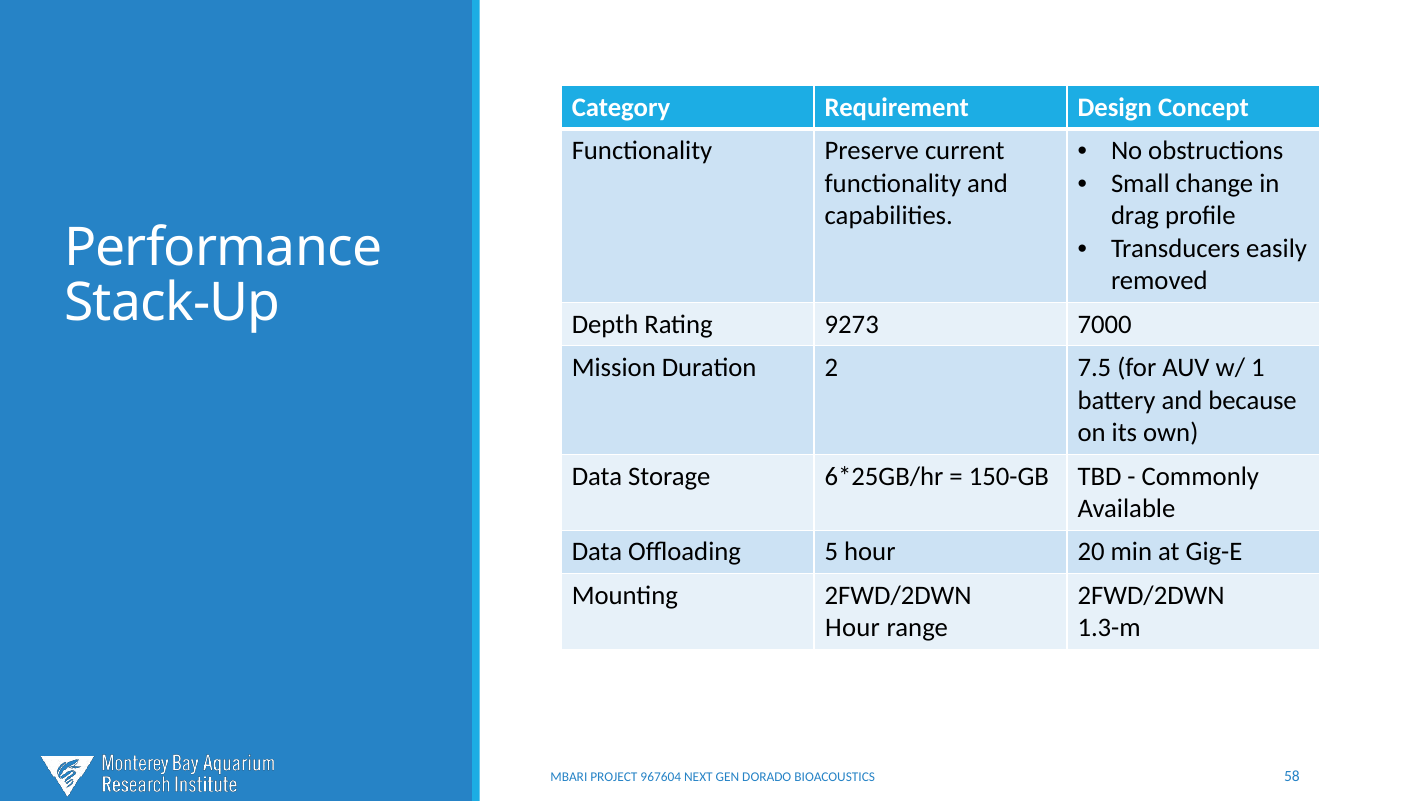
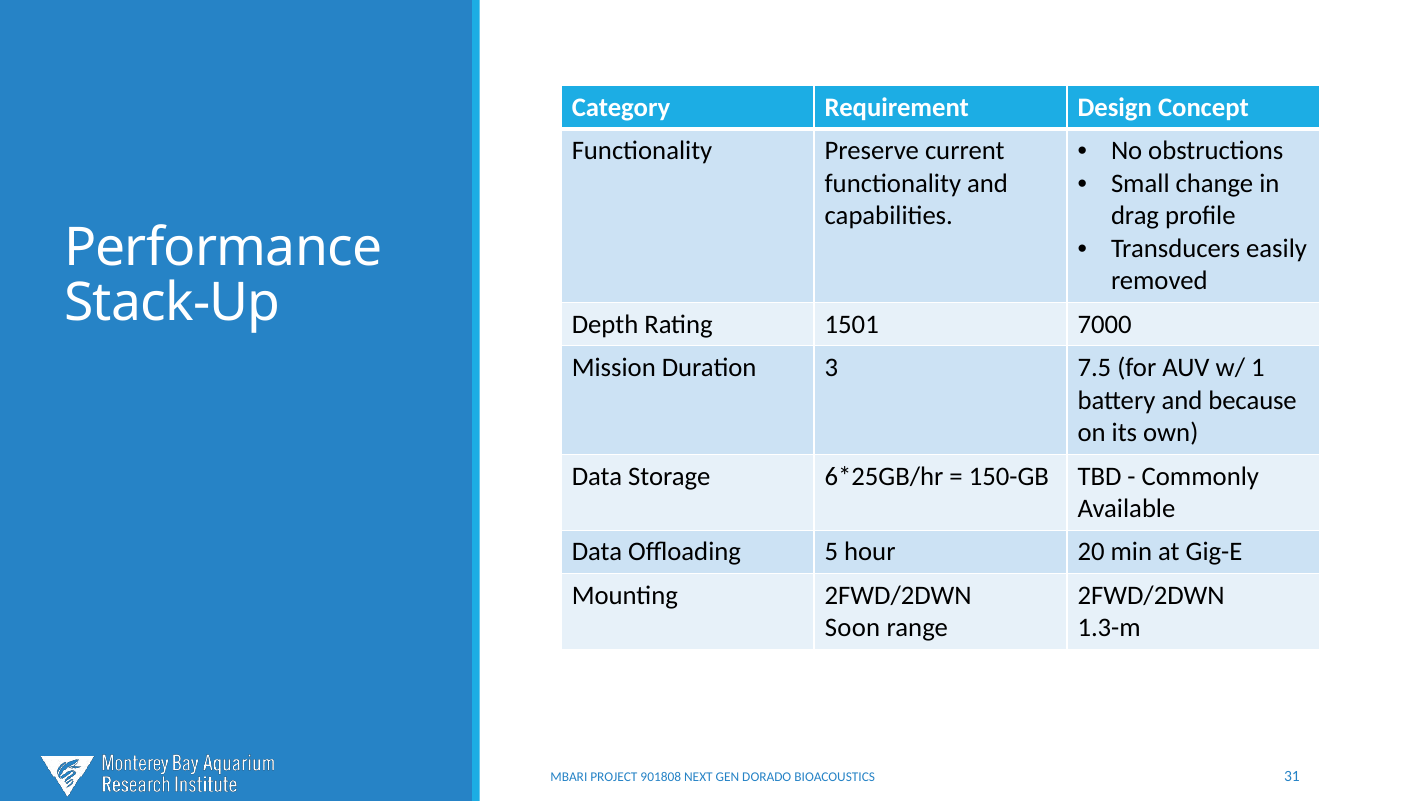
9273: 9273 -> 1501 (852, 325)
2: 2 -> 3 (831, 368)
Hour: Hour -> Soon (853, 628)
967604: 967604 -> 901808 (661, 777)
58: 58 -> 31 (1292, 777)
